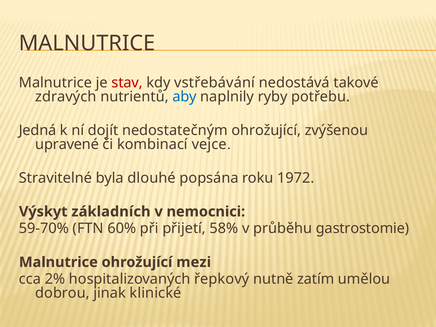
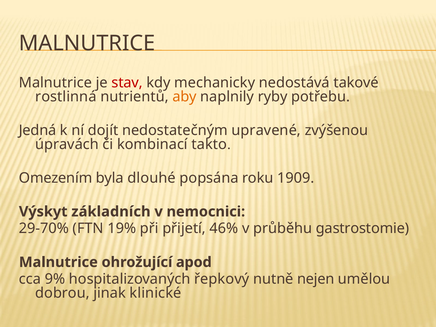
vstřebávání: vstřebávání -> mechanicky (215, 83)
zdravých: zdravých -> rostlinná (66, 97)
aby colour: blue -> orange (185, 97)
nedostatečným ohrožující: ohrožující -> upravené (266, 130)
upravené: upravené -> úpravách (67, 144)
vejce: vejce -> takto (209, 144)
Stravitelné: Stravitelné -> Omezením (56, 178)
1972: 1972 -> 1909 (296, 178)
59-70%: 59-70% -> 29-70% (44, 228)
60%: 60% -> 19% (122, 228)
58%: 58% -> 46% (224, 228)
mezi: mezi -> apod (194, 262)
2%: 2% -> 9% (55, 279)
zatím: zatím -> nejen (316, 279)
